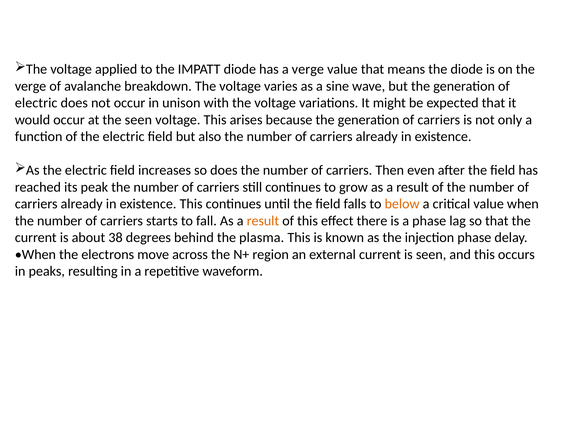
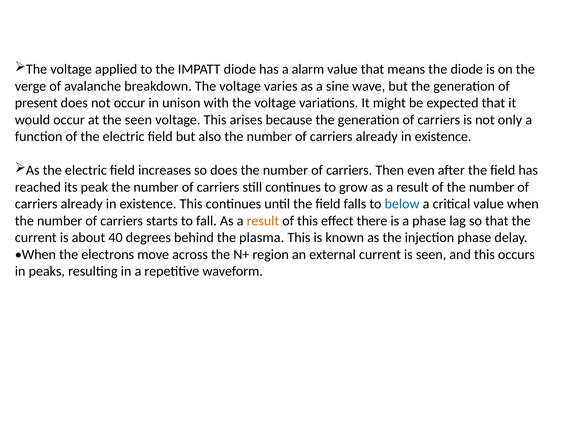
a verge: verge -> alarm (308, 69)
electric: electric -> present (36, 103)
below colour: orange -> blue (402, 204)
38: 38 -> 40 (116, 238)
